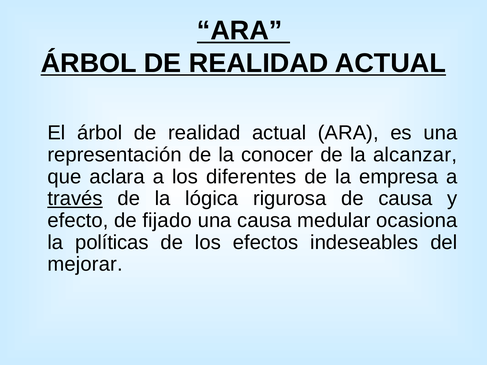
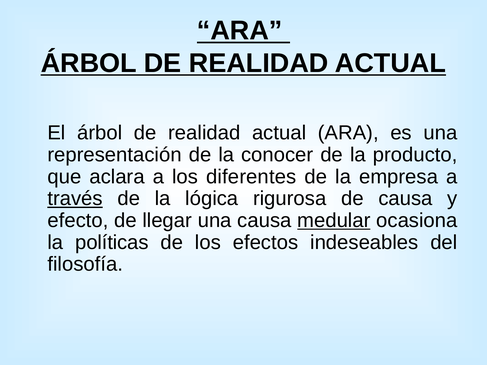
alcanzar: alcanzar -> producto (415, 155)
fijado: fijado -> llegar (167, 221)
medular underline: none -> present (334, 221)
mejorar: mejorar -> filosofía (85, 264)
